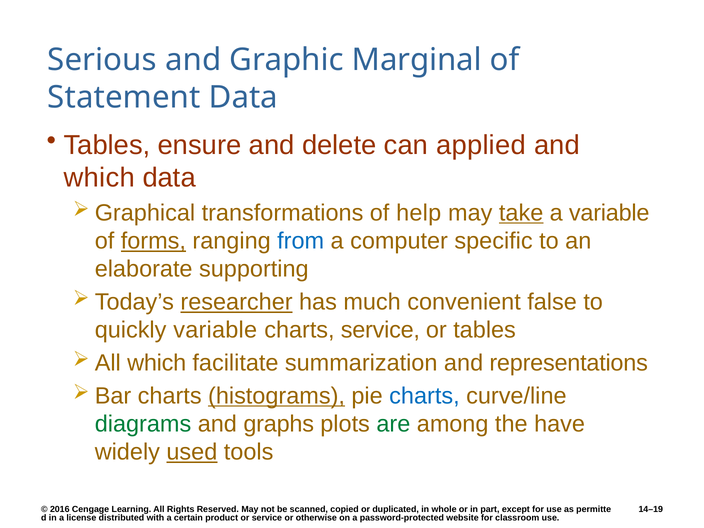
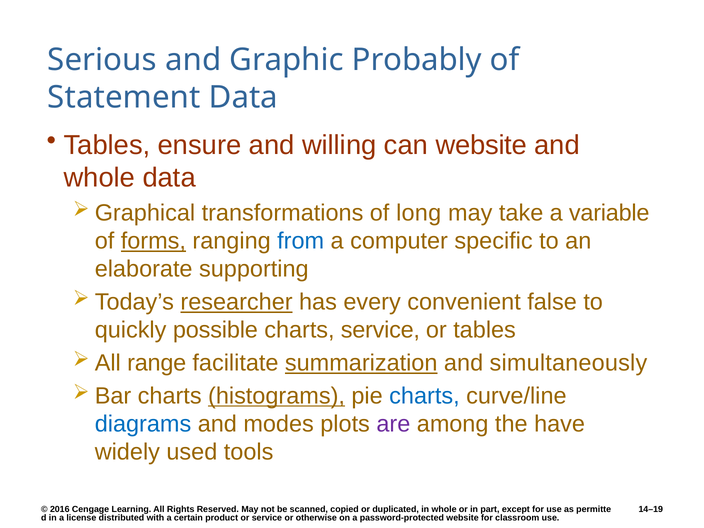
Marginal: Marginal -> Probably (417, 60)
delete: delete -> willing (339, 145)
can applied: applied -> website (481, 145)
which: which -> whole (99, 178)
help: help -> long (419, 213)
take underline: present -> none (521, 213)
much: much -> every (372, 302)
quickly variable: variable -> possible (215, 330)
which: which -> range (157, 363)
summarization underline: none -> present (361, 363)
representations: representations -> simultaneously (568, 363)
diagrams colour: green -> blue (143, 424)
graphs: graphs -> modes (279, 424)
are colour: green -> purple (393, 424)
used underline: present -> none (192, 452)
